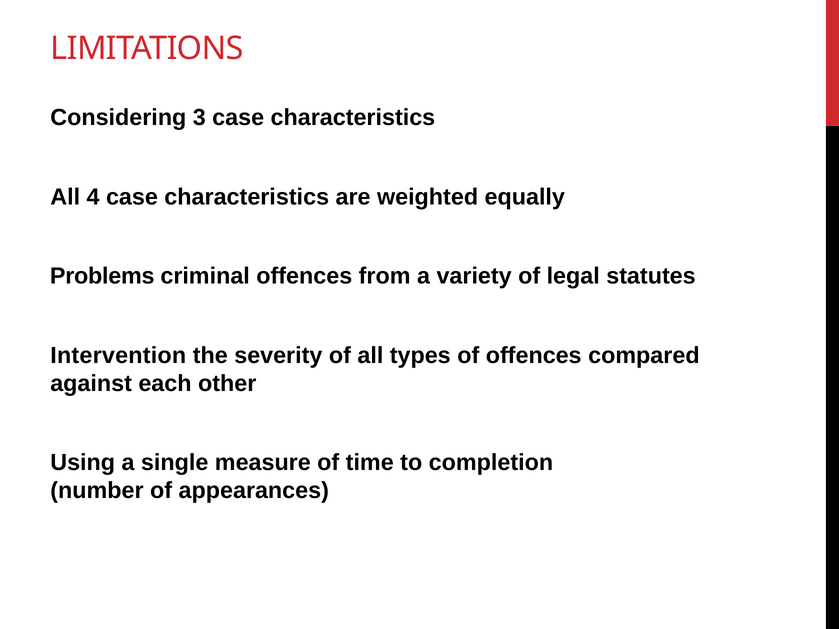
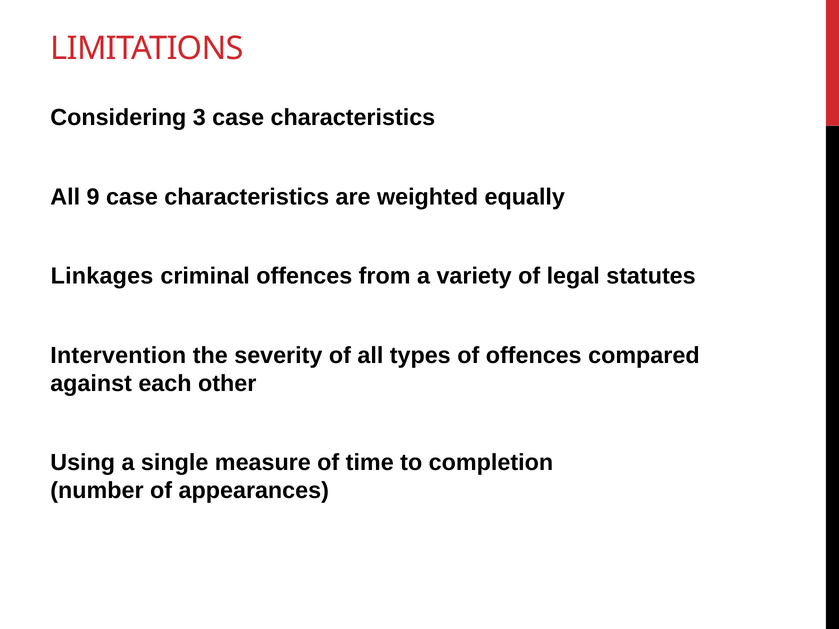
4: 4 -> 9 (93, 197)
Problems: Problems -> Linkages (102, 276)
